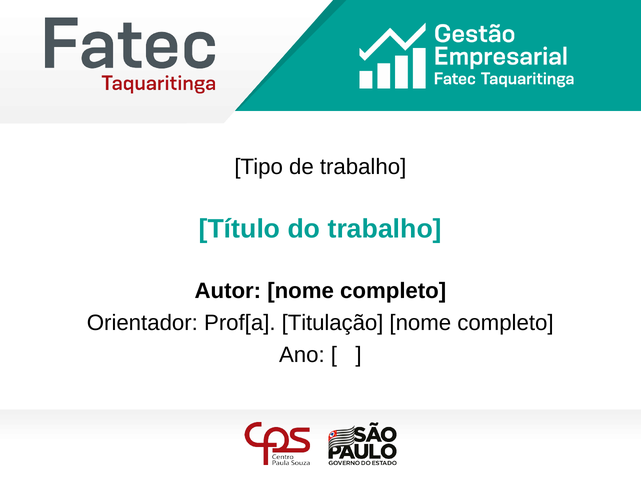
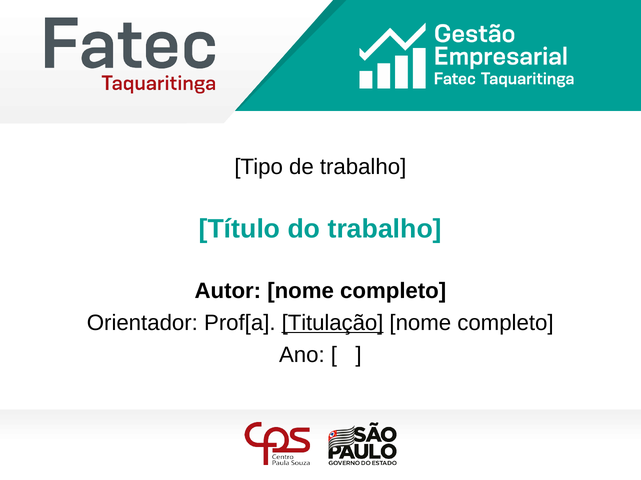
Titulação underline: none -> present (333, 323)
